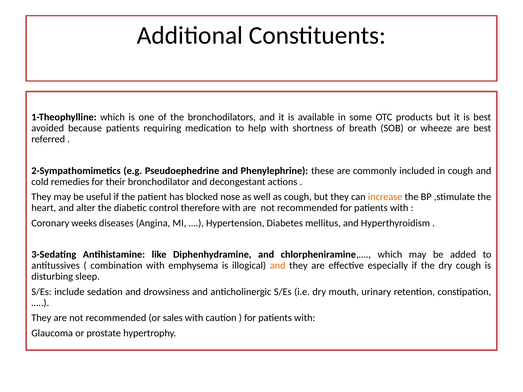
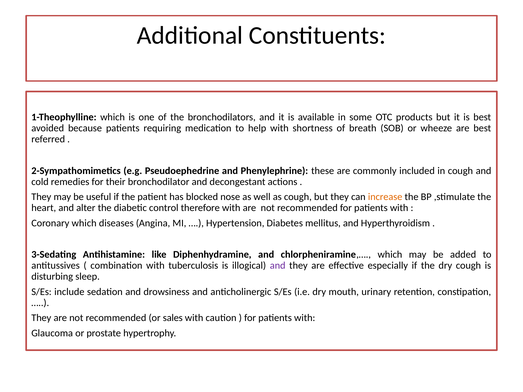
Coronary weeks: weeks -> which (84, 223)
emphysema: emphysema -> tuberculosis (193, 266)
and colour: orange -> purple (278, 266)
